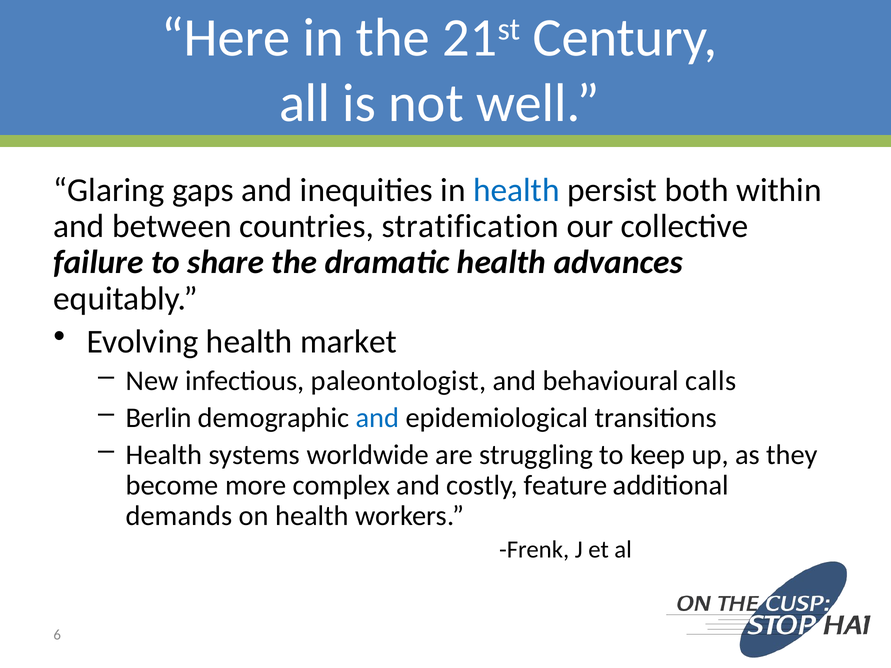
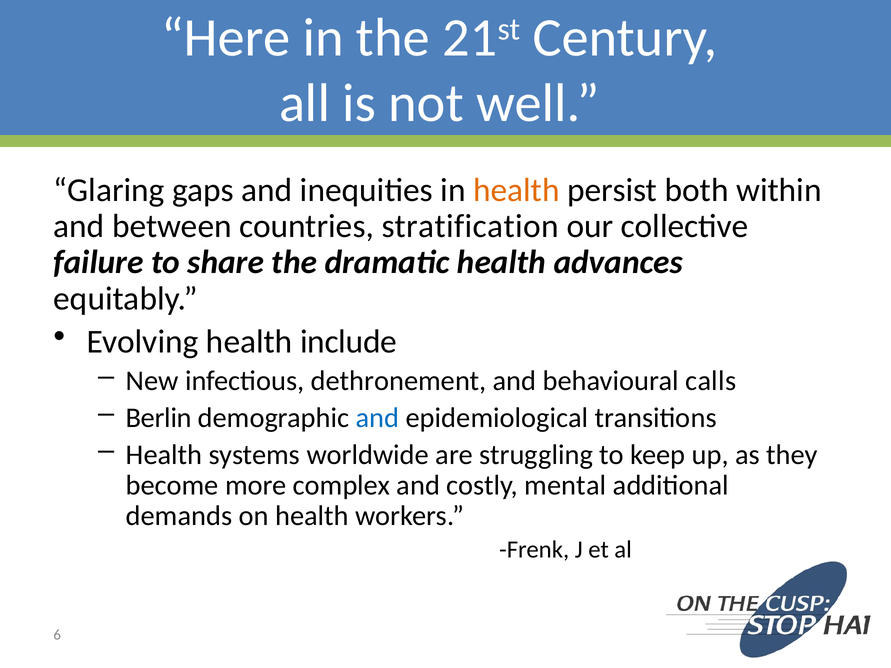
health colour: blue -> orange (516, 190)
market: market -> include (348, 342)
paleontologist: paleontologist -> dethronement (399, 381)
feature: feature -> mental (565, 486)
